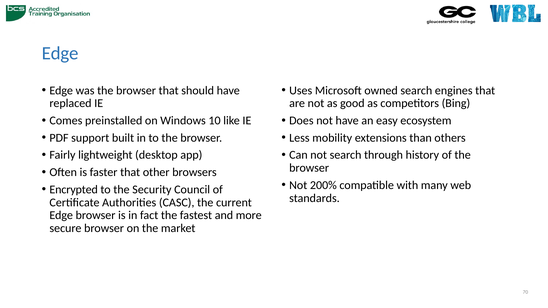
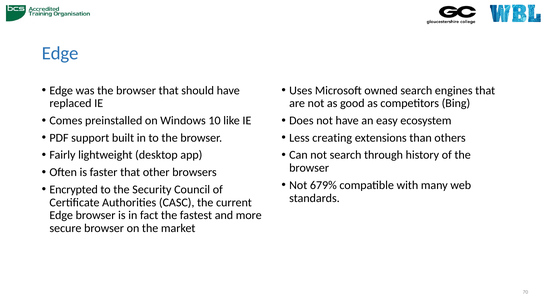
mobility: mobility -> creating (332, 138)
200%: 200% -> 679% (323, 185)
